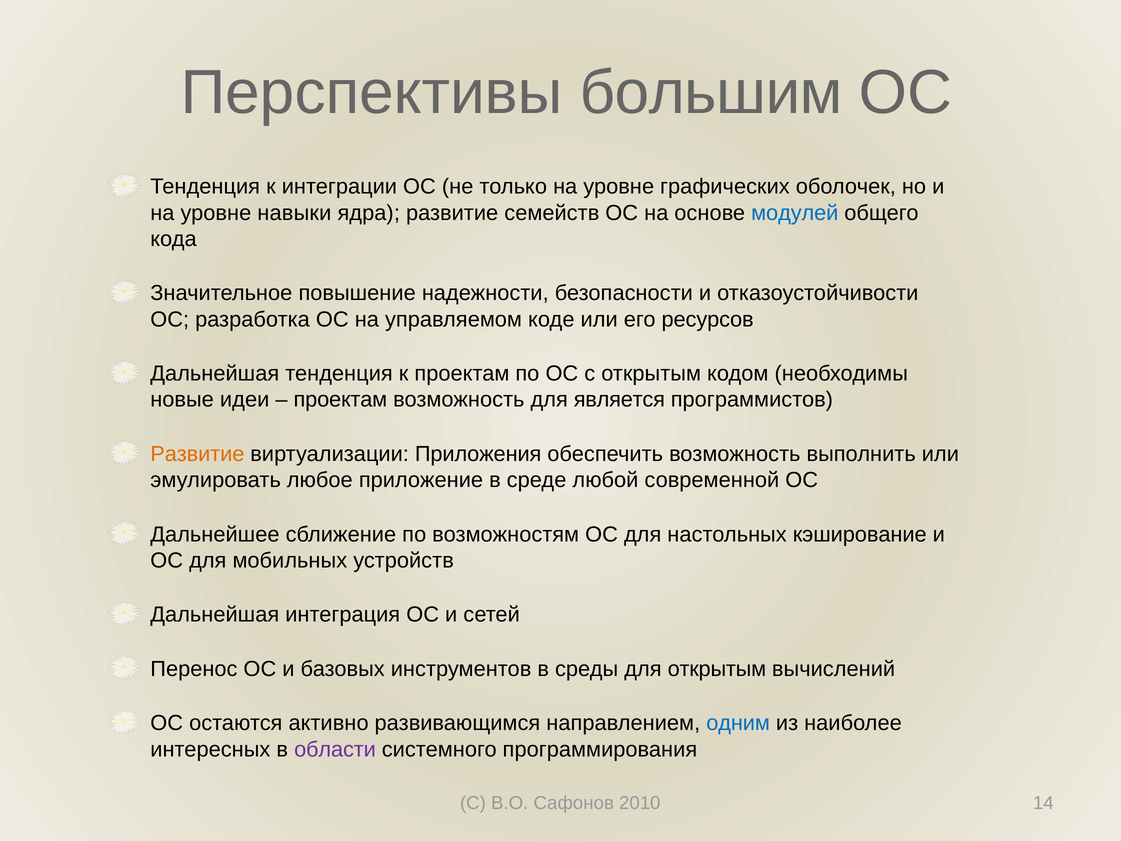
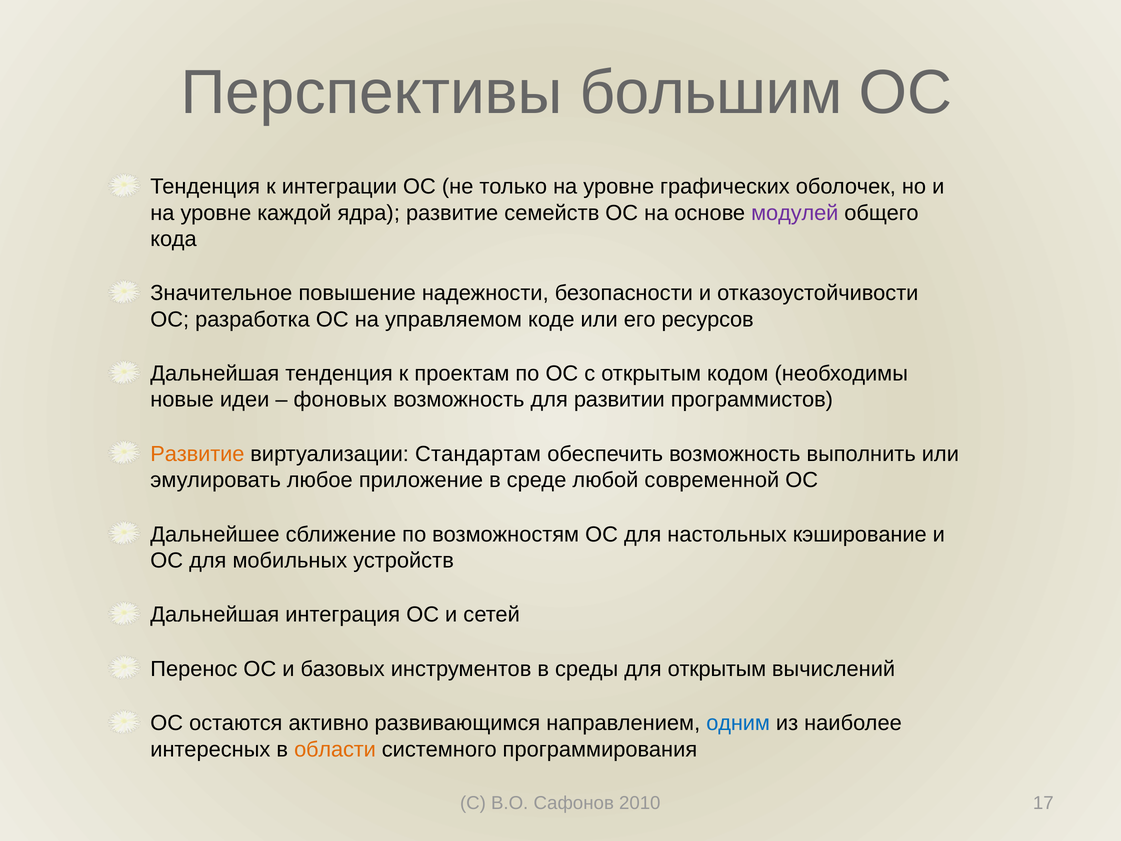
навыки: навыки -> каждой (294, 213)
модулей colour: blue -> purple (795, 213)
проектам: проектам -> фоновых (340, 400)
является: является -> развитии (619, 400)
Приложения: Приложения -> Стандартам (478, 454)
области colour: purple -> orange (335, 749)
14: 14 -> 17 (1043, 803)
